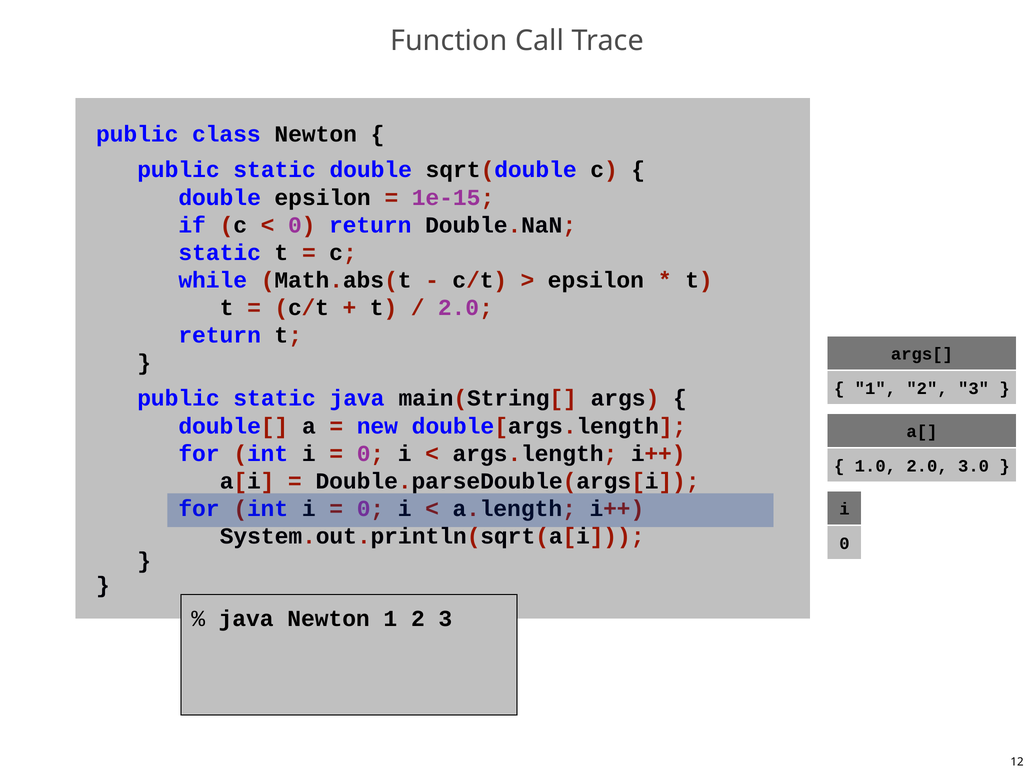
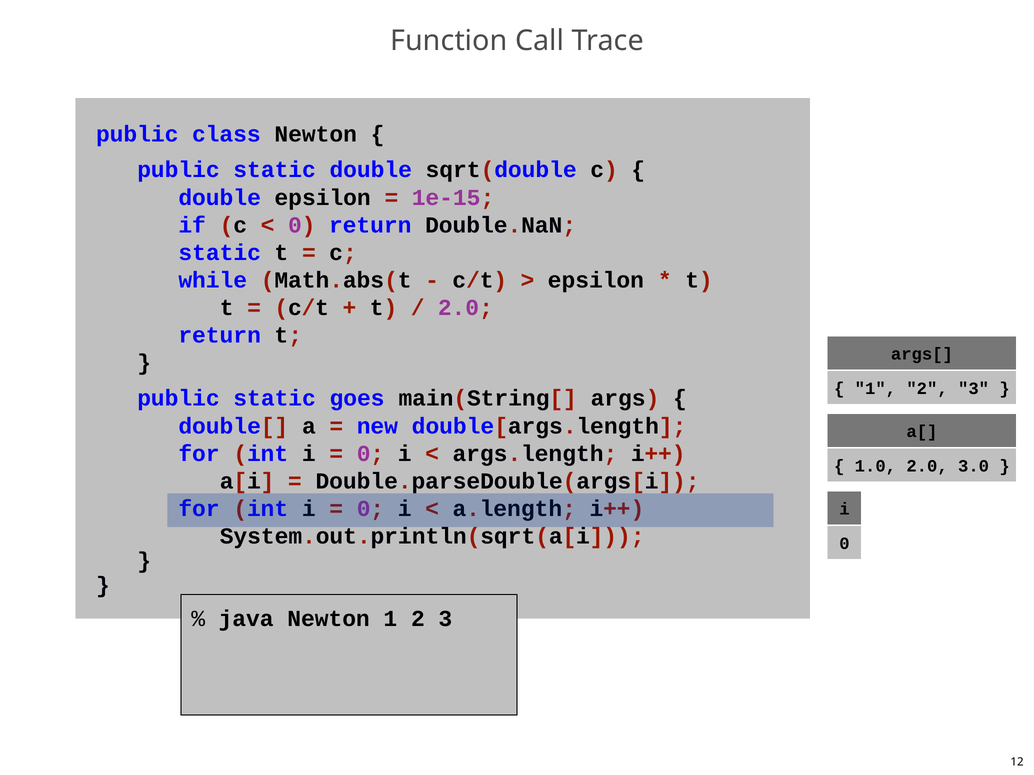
static java: java -> goes (357, 398)
